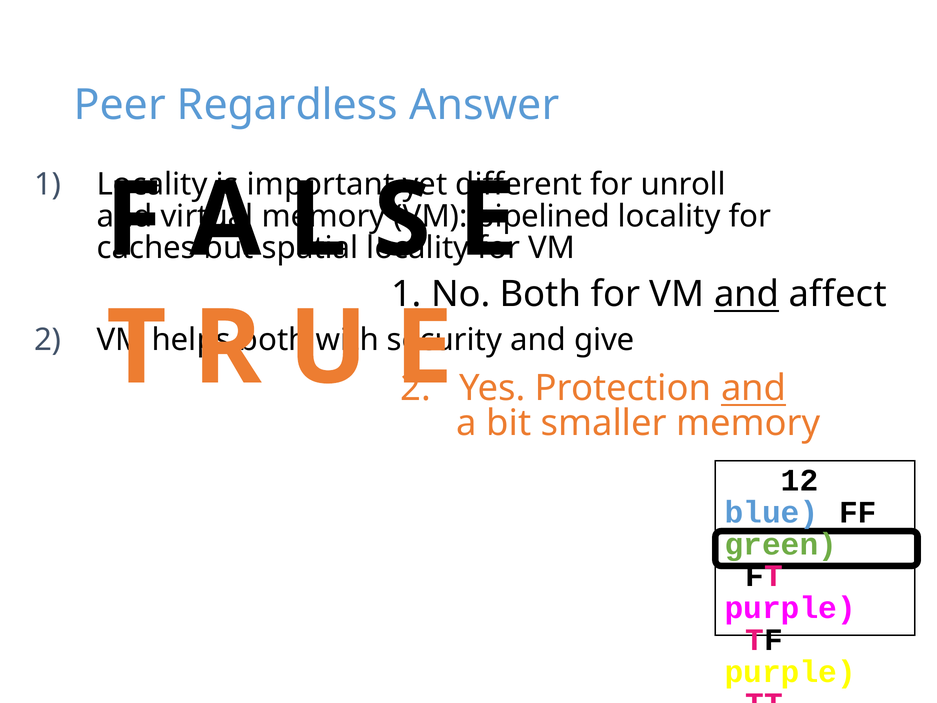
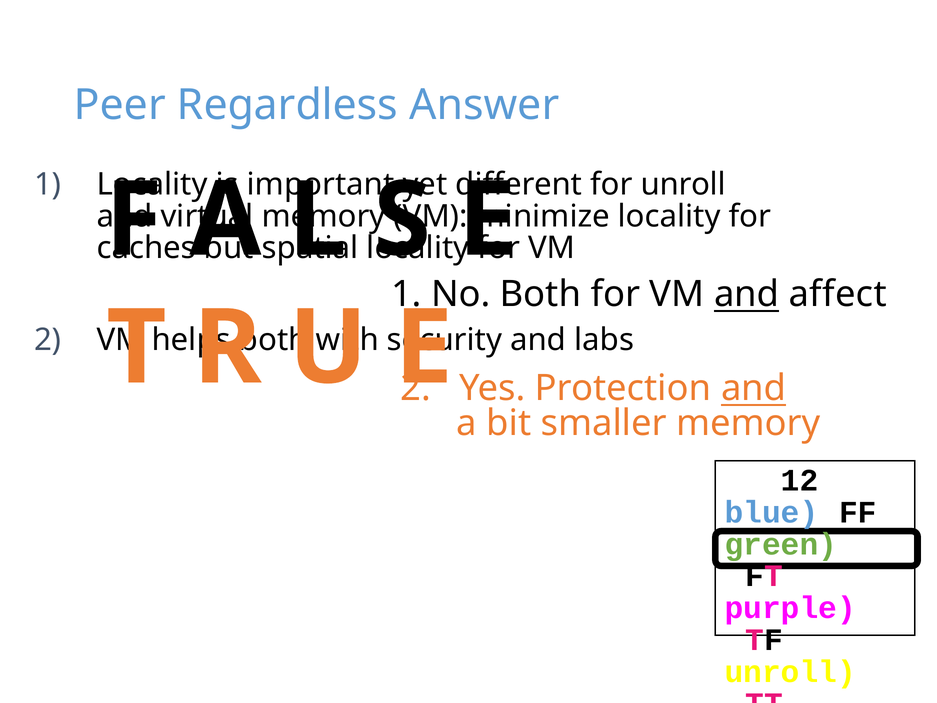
pipelined: pipelined -> minimize (543, 216)
give: give -> labs (604, 340)
purple: purple -> unroll (790, 672)
